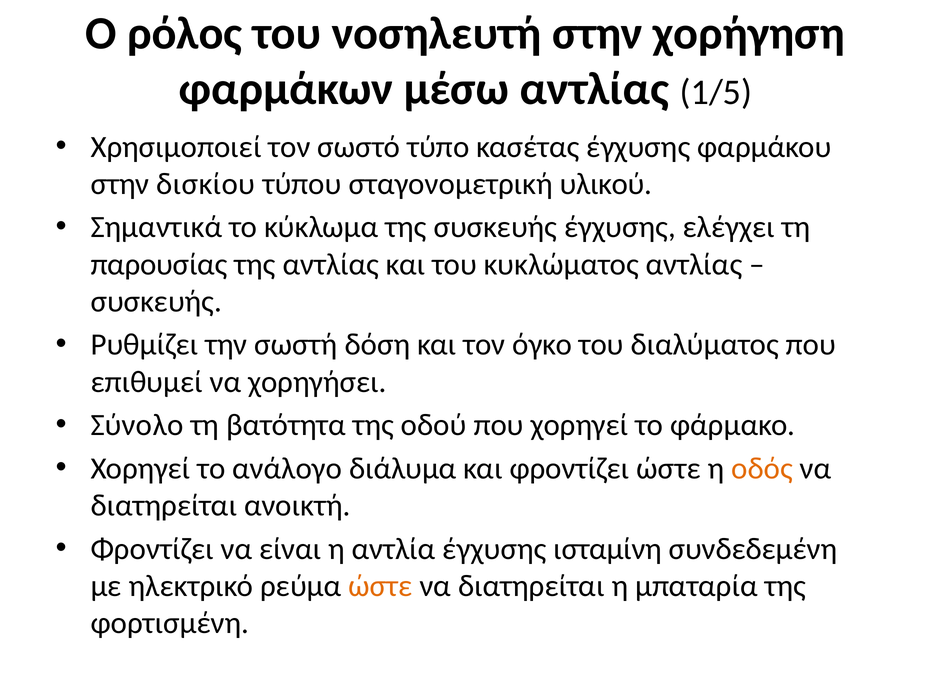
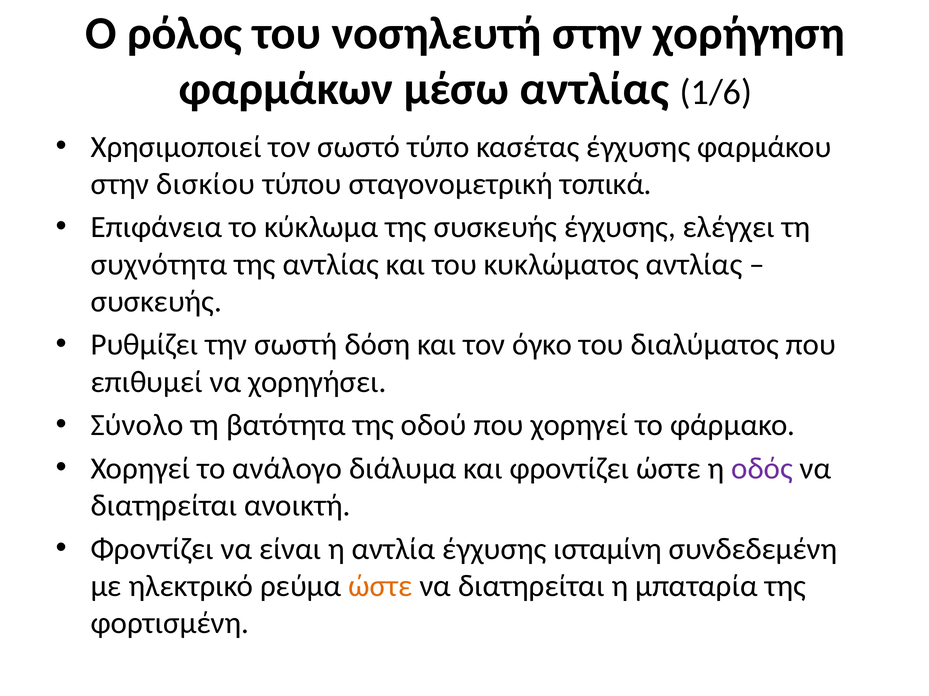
1/5: 1/5 -> 1/6 (716, 92)
υλικού: υλικού -> τοπικά (606, 184)
Σημαντικά: Σημαντικά -> Επιφάνεια (156, 227)
παρουσίας: παρουσίας -> συχνότητα (159, 265)
οδός colour: orange -> purple (762, 469)
